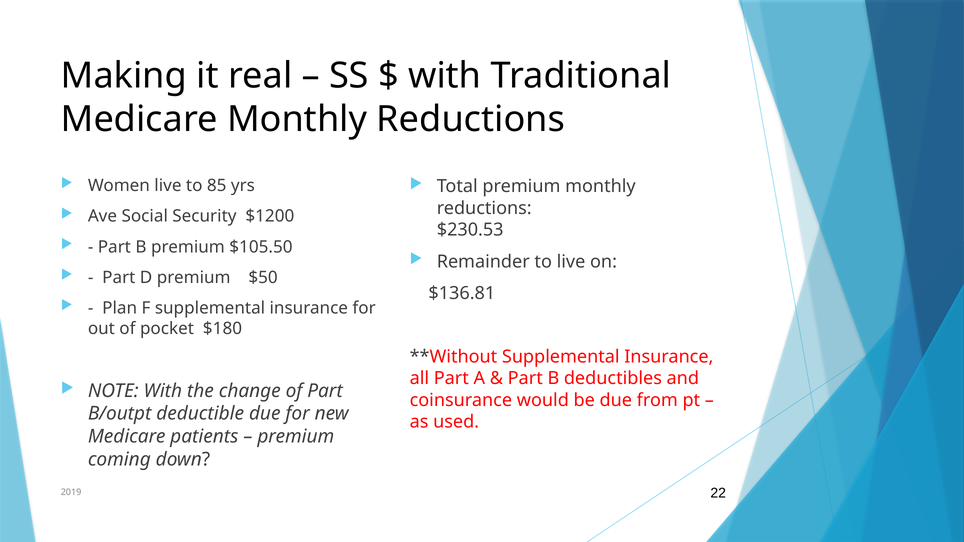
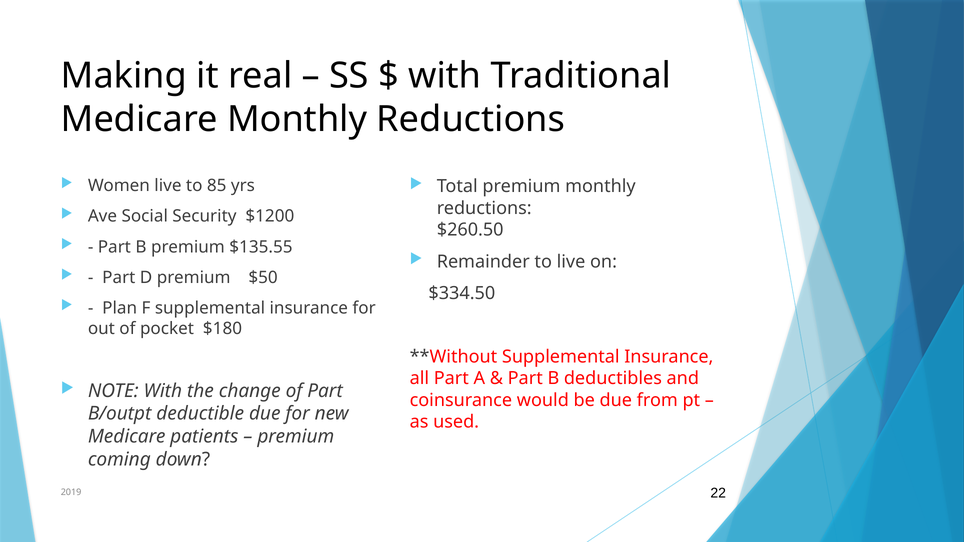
$230.53: $230.53 -> $260.50 (470, 230)
$105.50: $105.50 -> $135.55 (261, 247)
$136.81: $136.81 -> $334.50 (462, 293)
